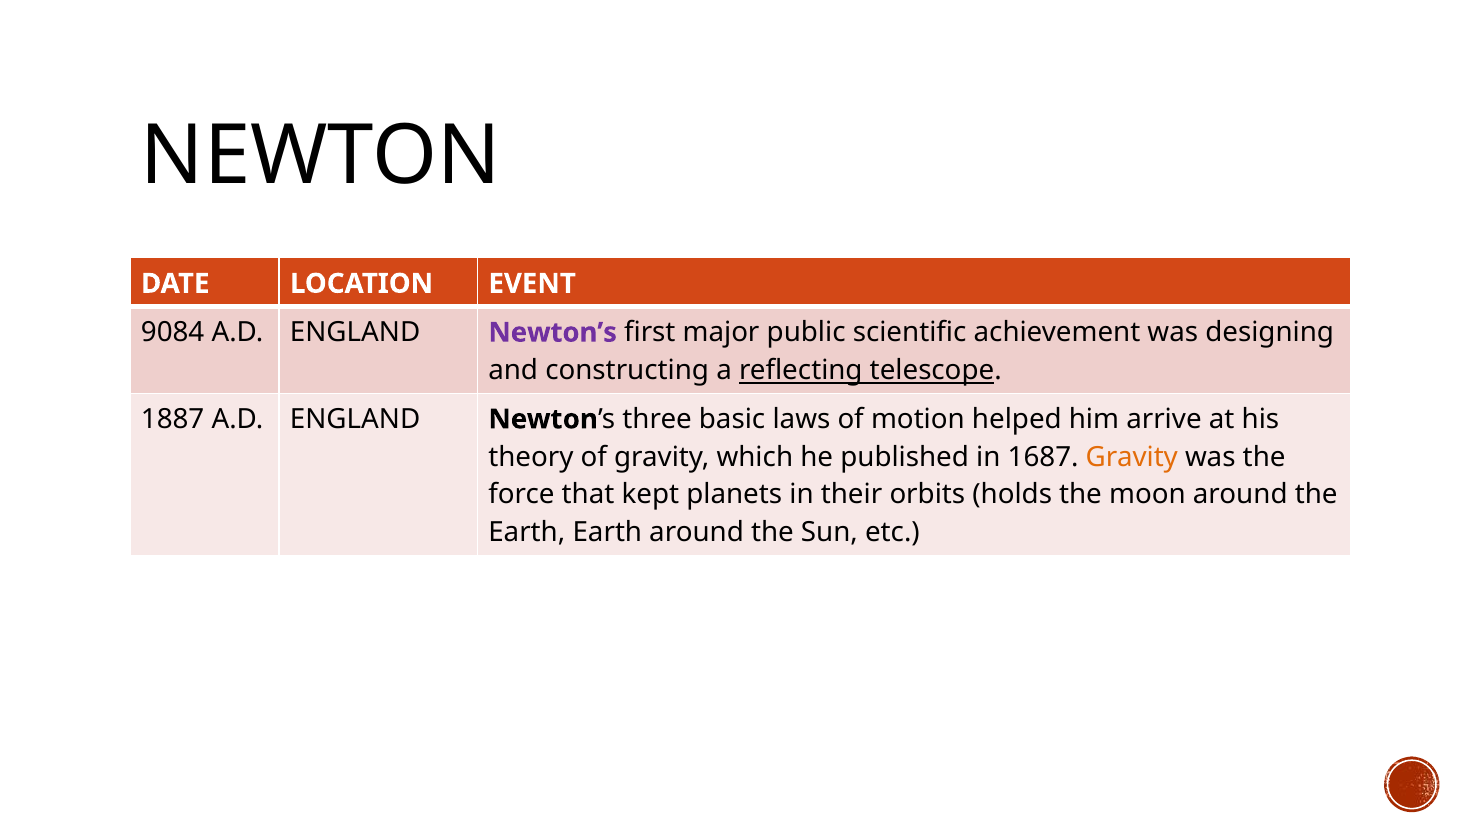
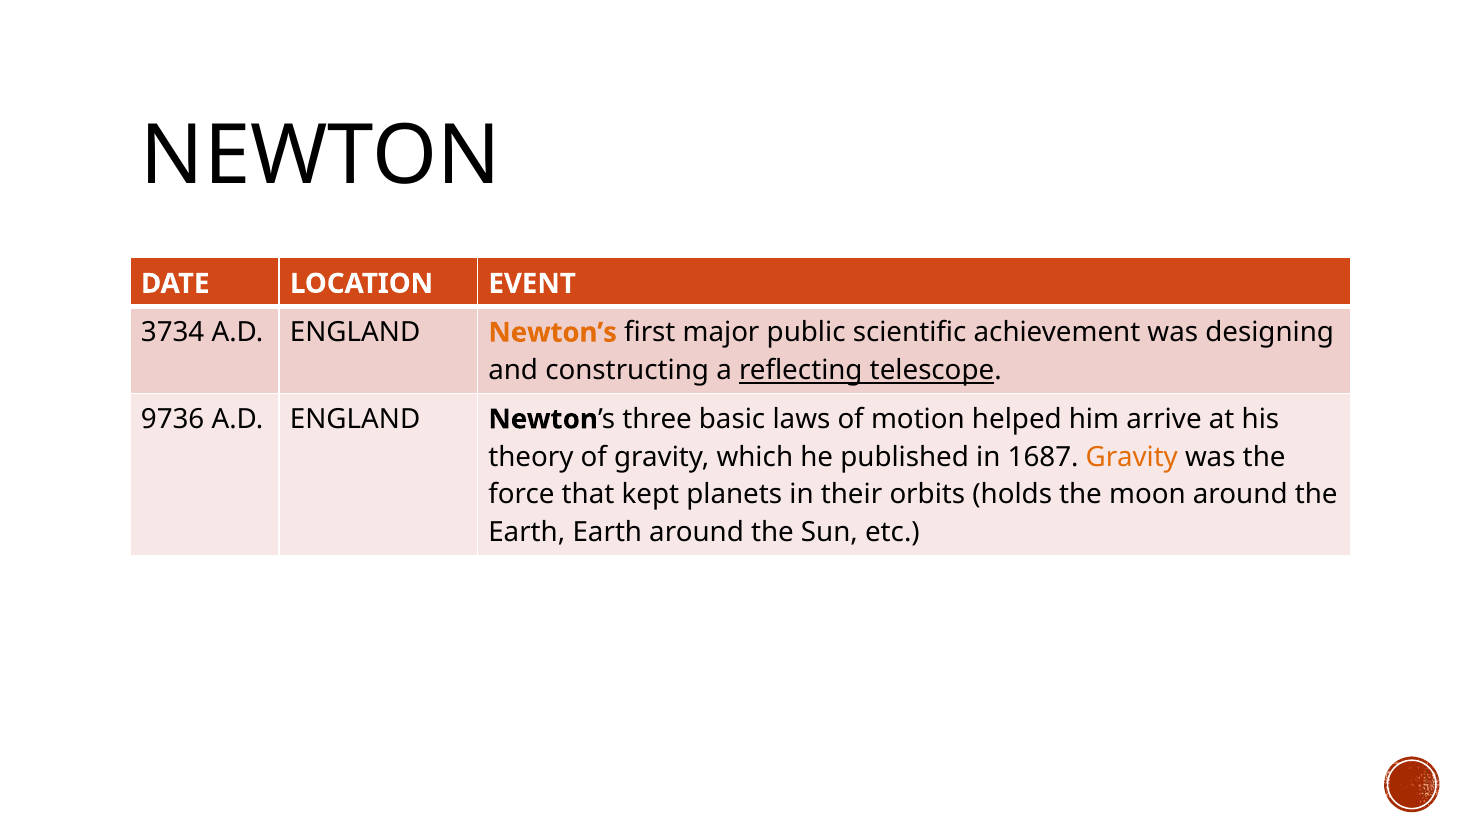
9084: 9084 -> 3734 (173, 332)
Newton’s colour: purple -> orange (553, 332)
1887: 1887 -> 9736 (173, 419)
